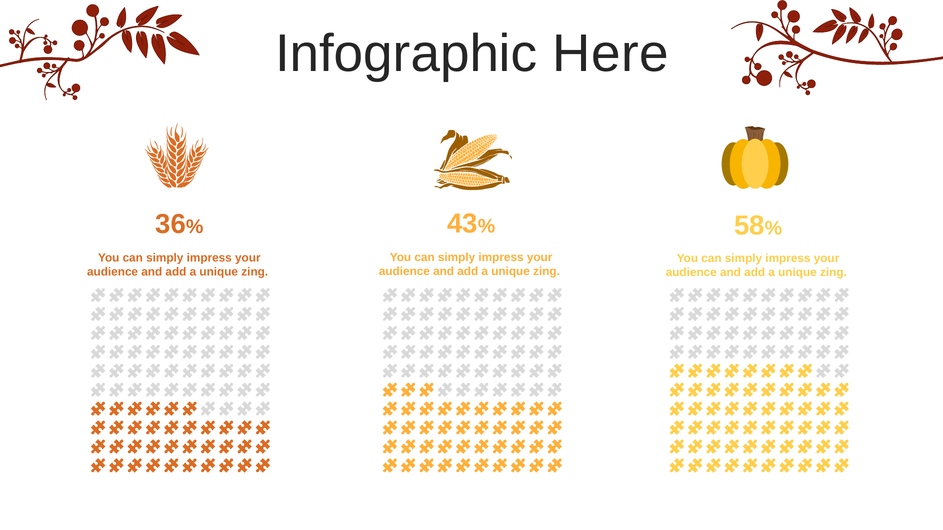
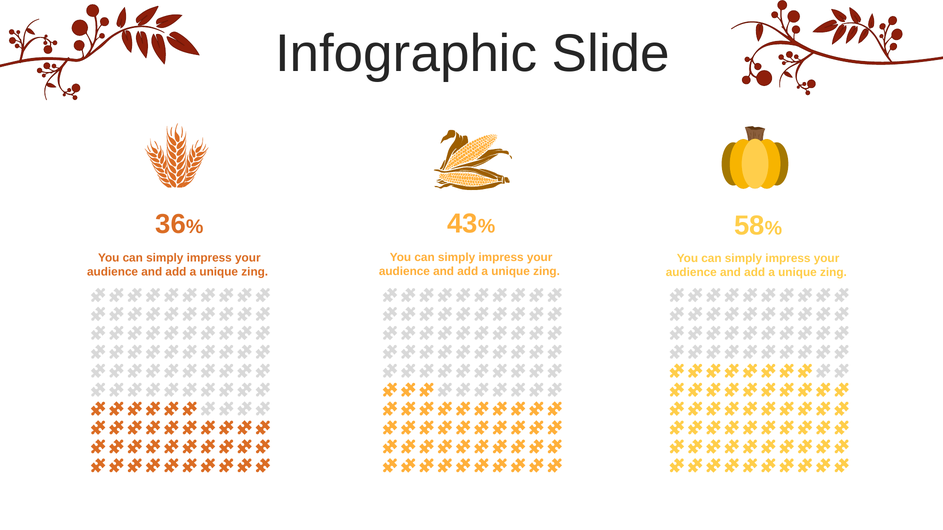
Here: Here -> Slide (611, 54)
